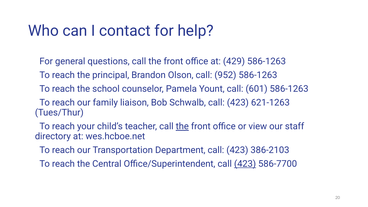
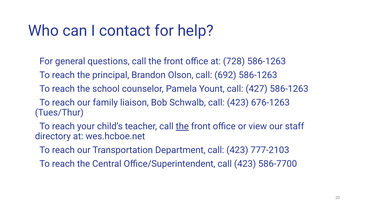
429: 429 -> 728 (234, 61)
952: 952 -> 692 (225, 75)
601: 601 -> 427 (257, 89)
621-1263: 621-1263 -> 676-1263 (270, 103)
386-2103: 386-2103 -> 777-2103 (270, 150)
423 underline: present -> none (245, 164)
